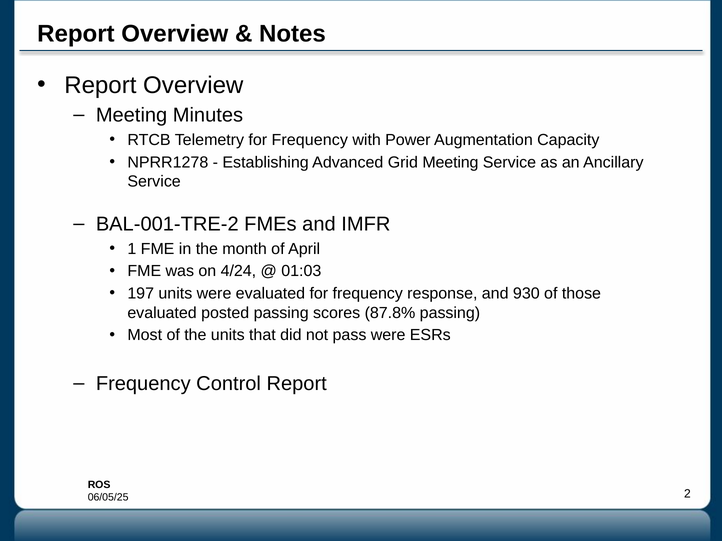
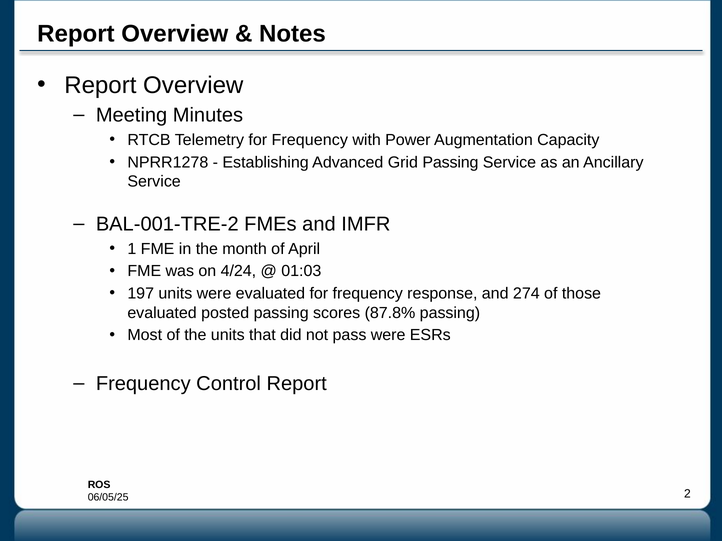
Grid Meeting: Meeting -> Passing (450, 162)
930: 930 -> 274 (526, 294)
